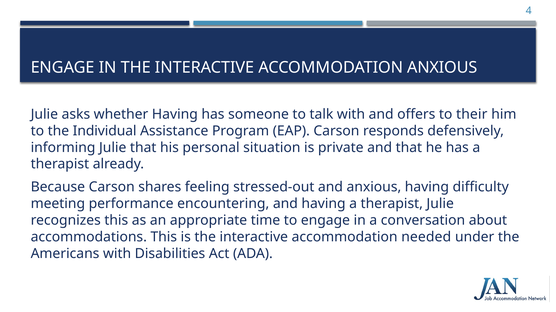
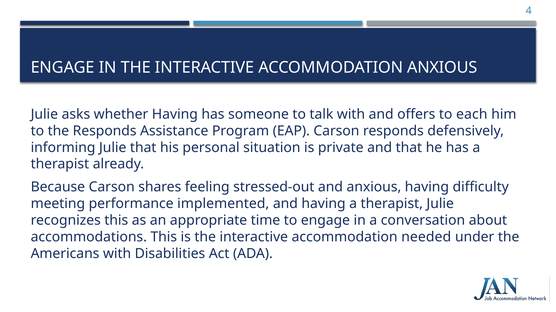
their: their -> each (472, 114)
the Individual: Individual -> Responds (105, 131)
encountering: encountering -> implemented (223, 204)
